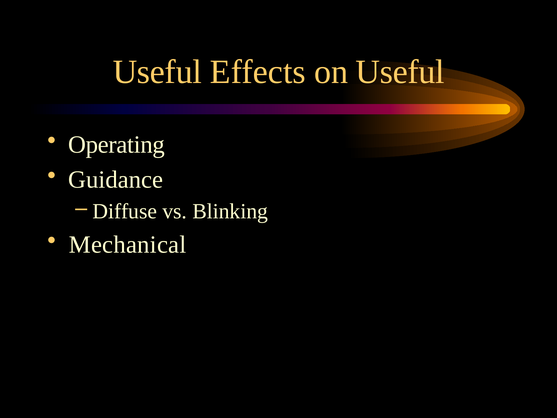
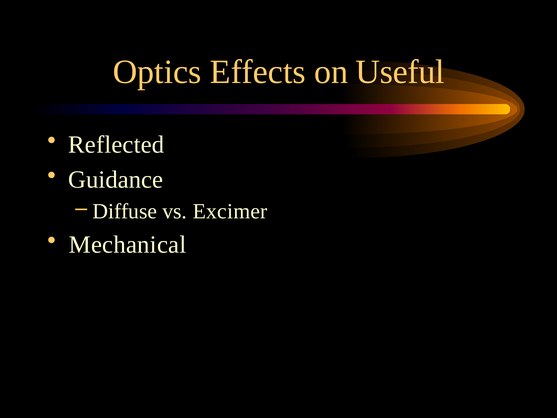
Useful: Useful -> Optics (157, 72)
Operating: Operating -> Reflected (116, 145)
Blinking: Blinking -> Excimer (230, 211)
